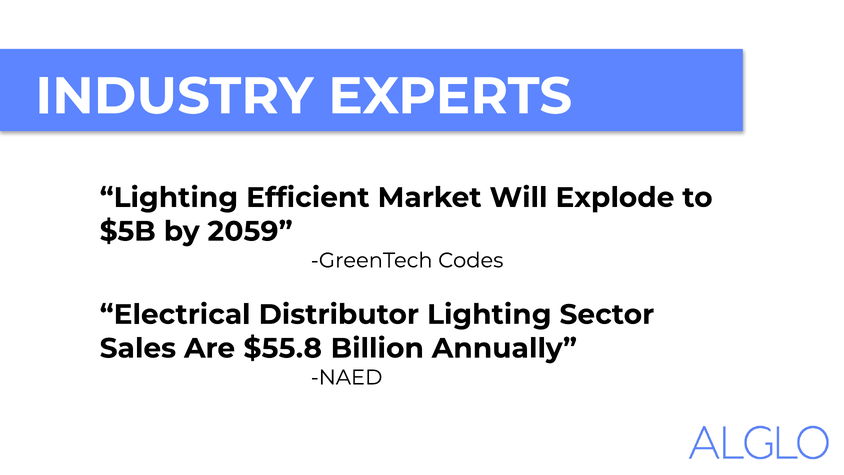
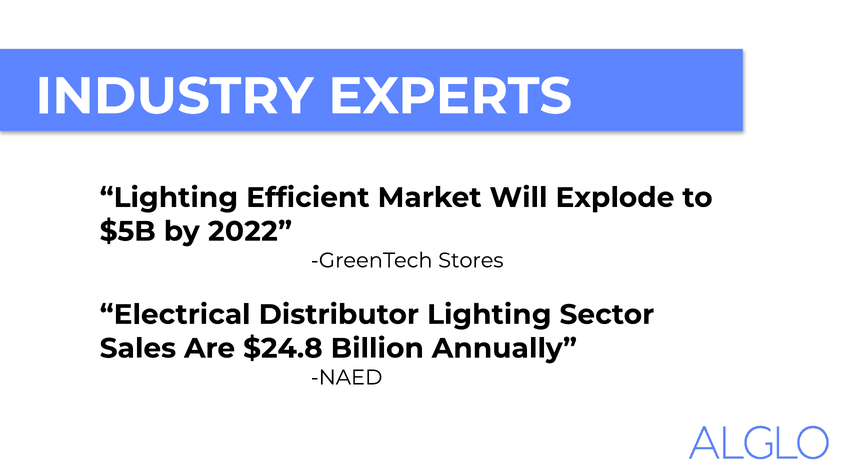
2059: 2059 -> 2022 (250, 231)
Codes: Codes -> Stores (471, 260)
$55.8: $55.8 -> $24.8 (283, 348)
